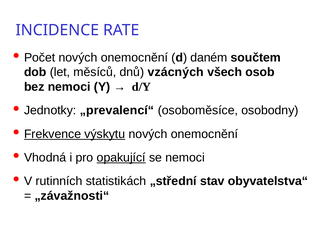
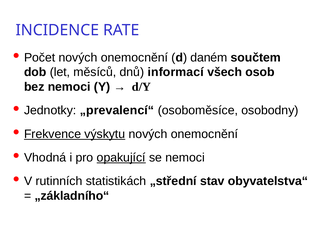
vzácných: vzácných -> informací (176, 72)
„závažnosti“: „závažnosti“ -> „základního“ (72, 196)
